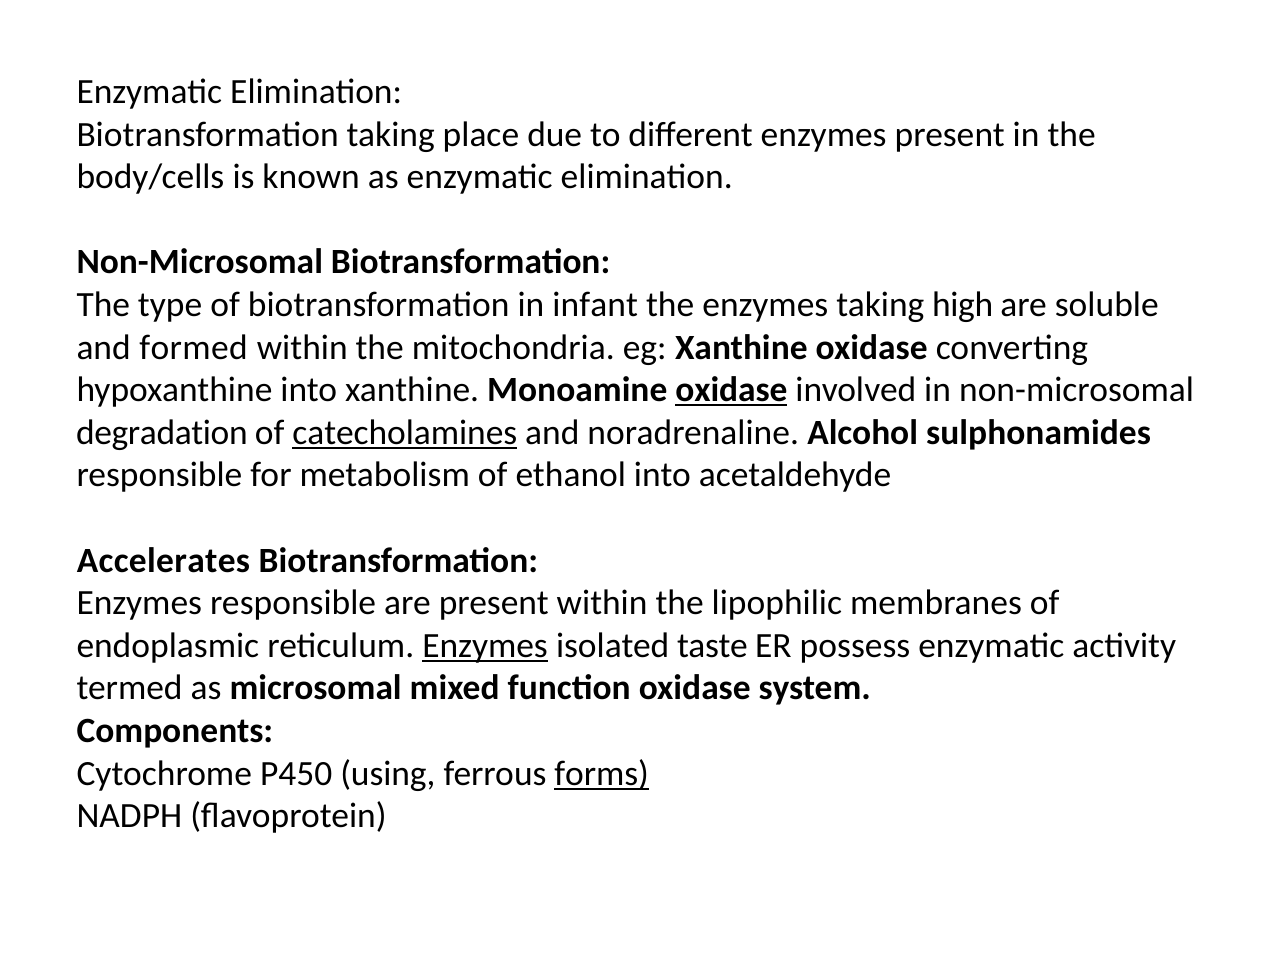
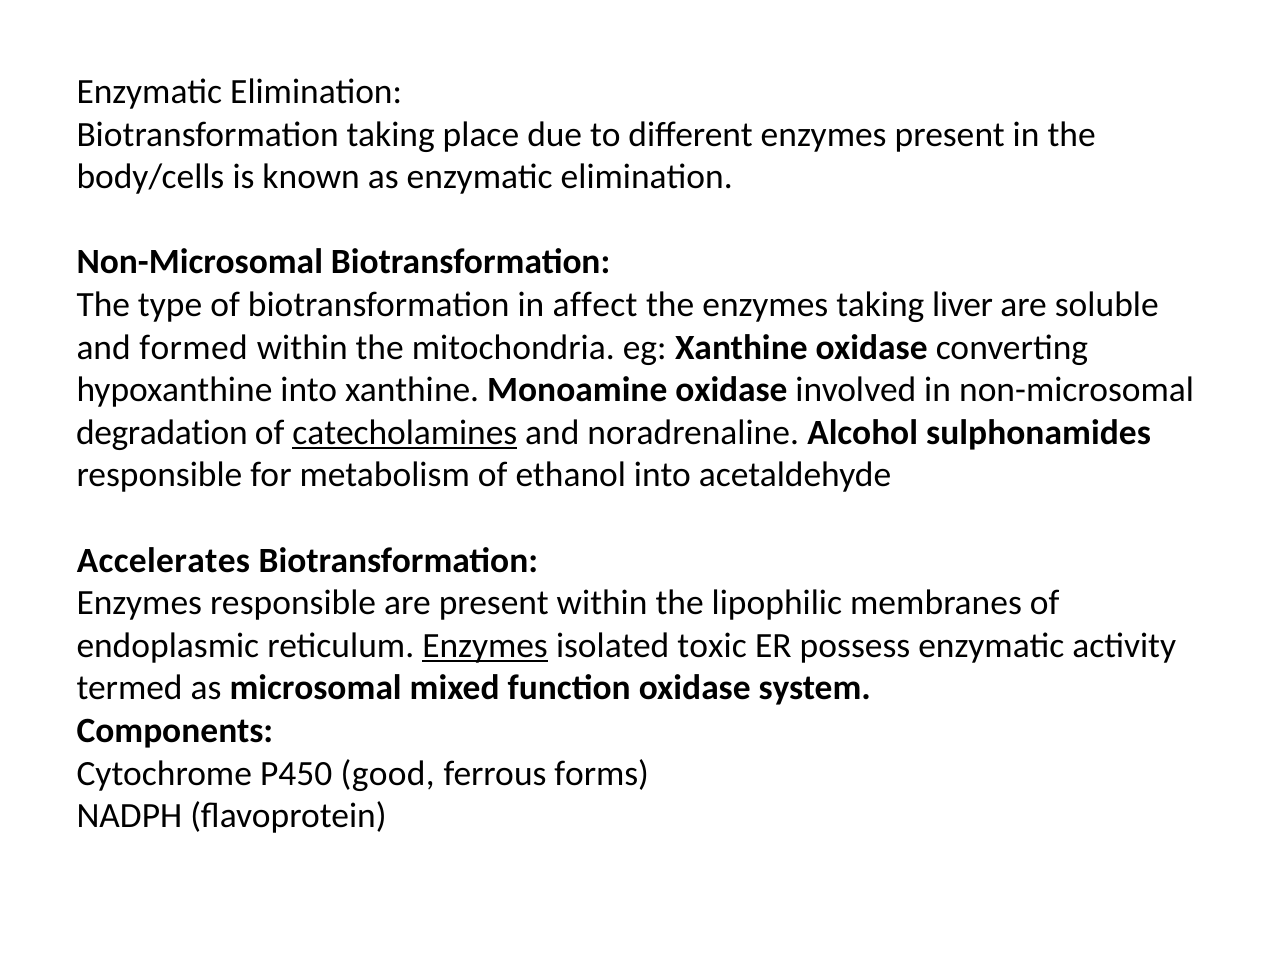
infant: infant -> affect (595, 305)
high: high -> liver (963, 305)
oxidase underline: present -> none (731, 390)
taste: taste -> toxic (712, 646)
using: using -> good (388, 773)
forms underline: present -> none (602, 773)
